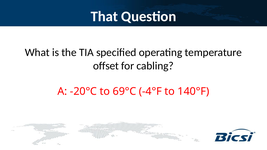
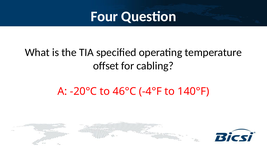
That: That -> Four (104, 17)
69°C: 69°C -> 46°C (124, 91)
